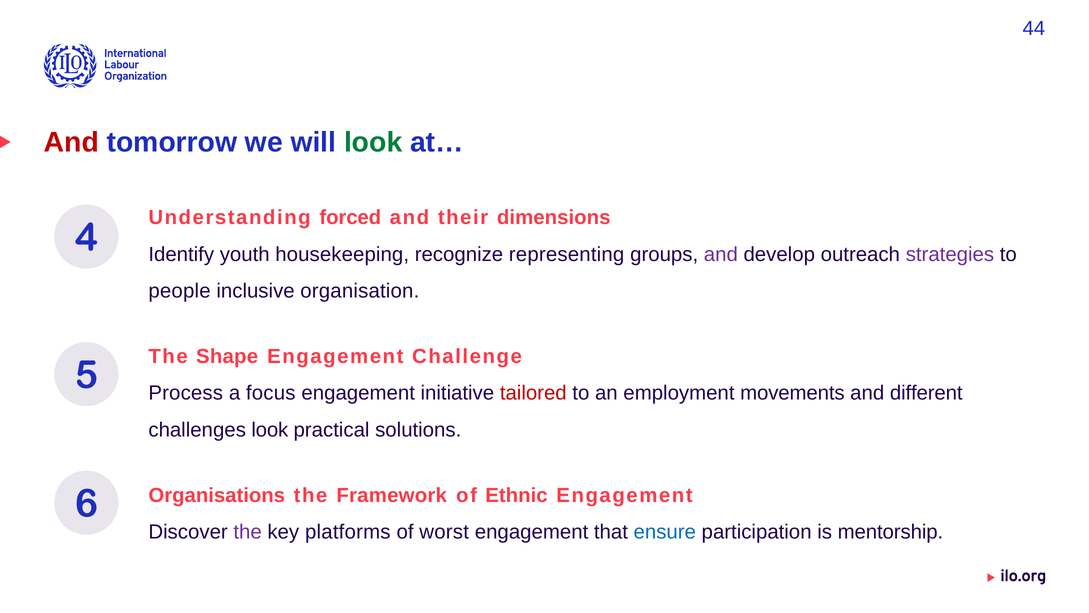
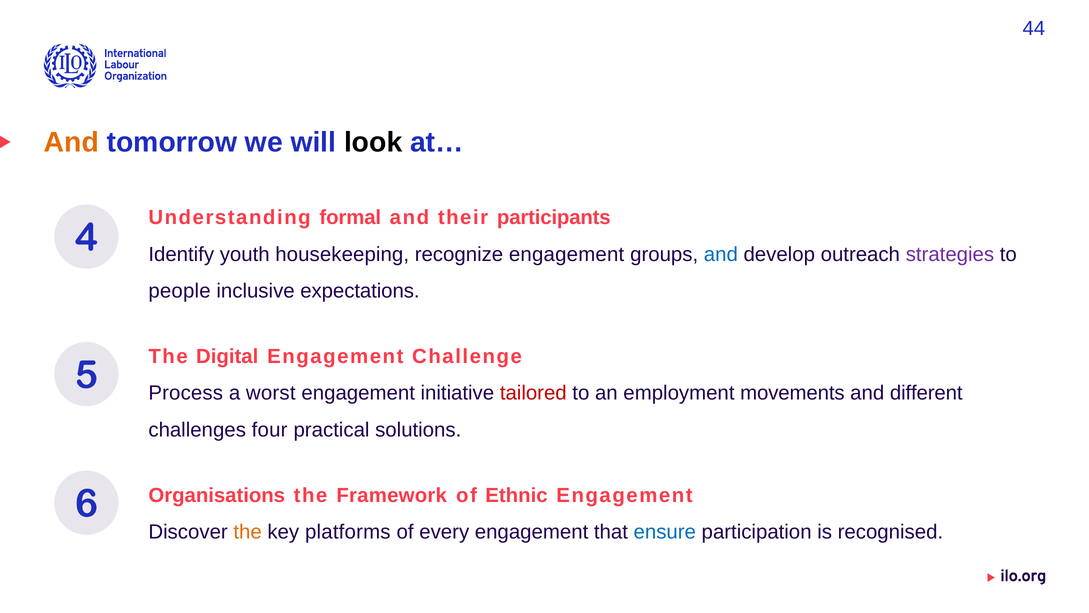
And colour: red -> orange (71, 142)
look colour: green -> black (373, 142)
forced: forced -> formal (350, 217)
dimensions: dimensions -> participants (554, 217)
recognize representing: representing -> engagement (567, 254)
and colour: purple -> blue (721, 254)
organisation: organisation -> expectations (360, 291)
Shape: Shape -> Digital (227, 356)
focus: focus -> worst (271, 393)
challenges look: look -> four (270, 430)
the colour: purple -> orange (248, 532)
worst: worst -> every (444, 532)
mentorship: mentorship -> recognised (890, 532)
